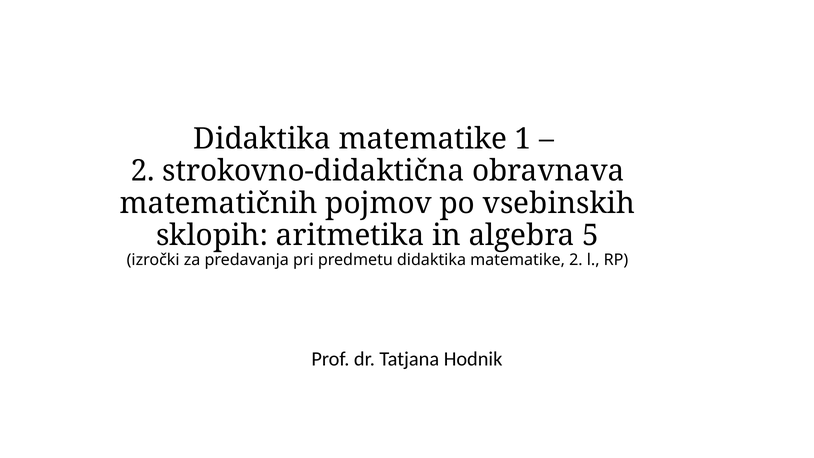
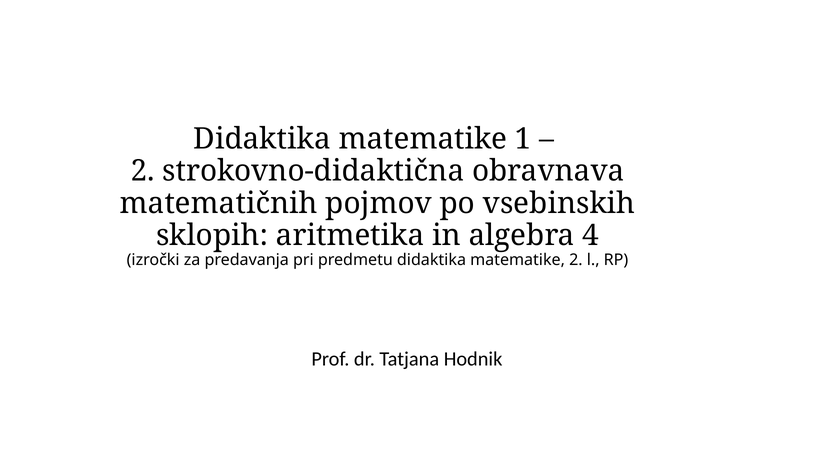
5: 5 -> 4 (591, 235)
